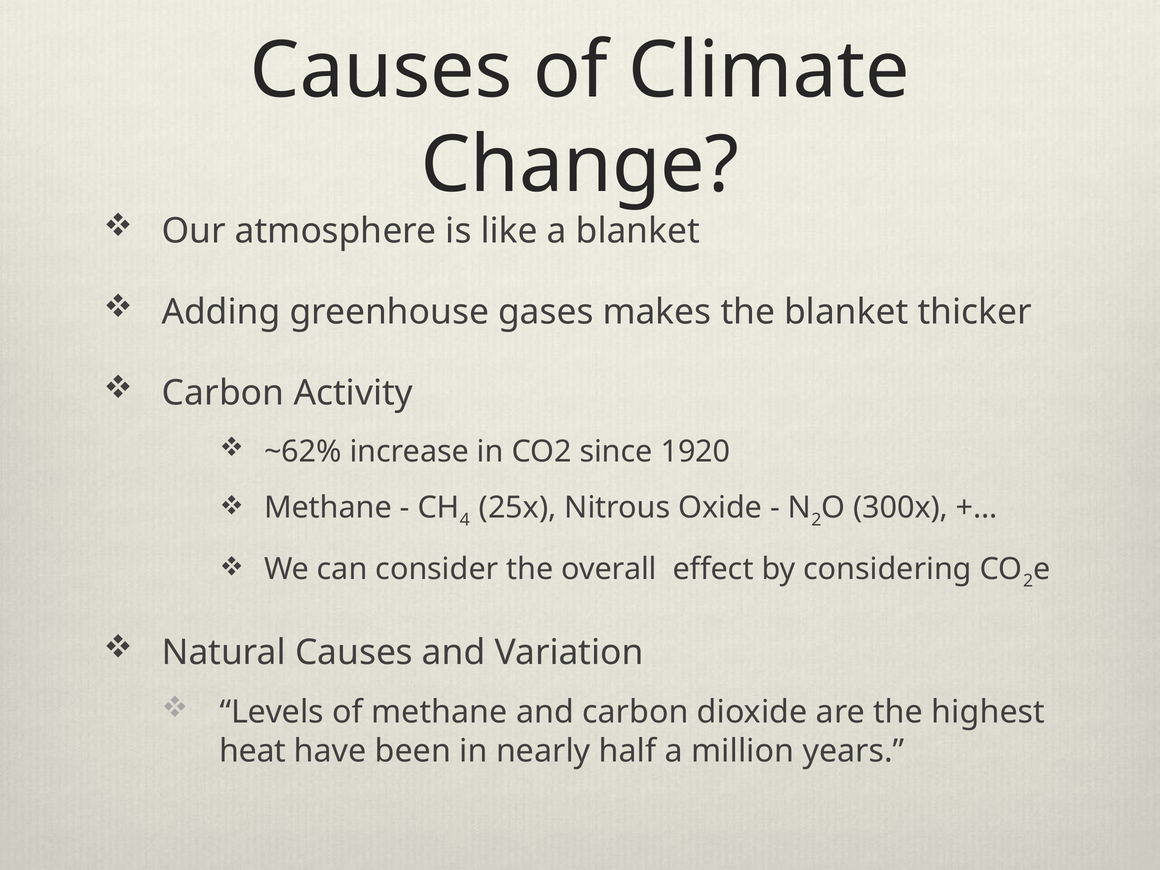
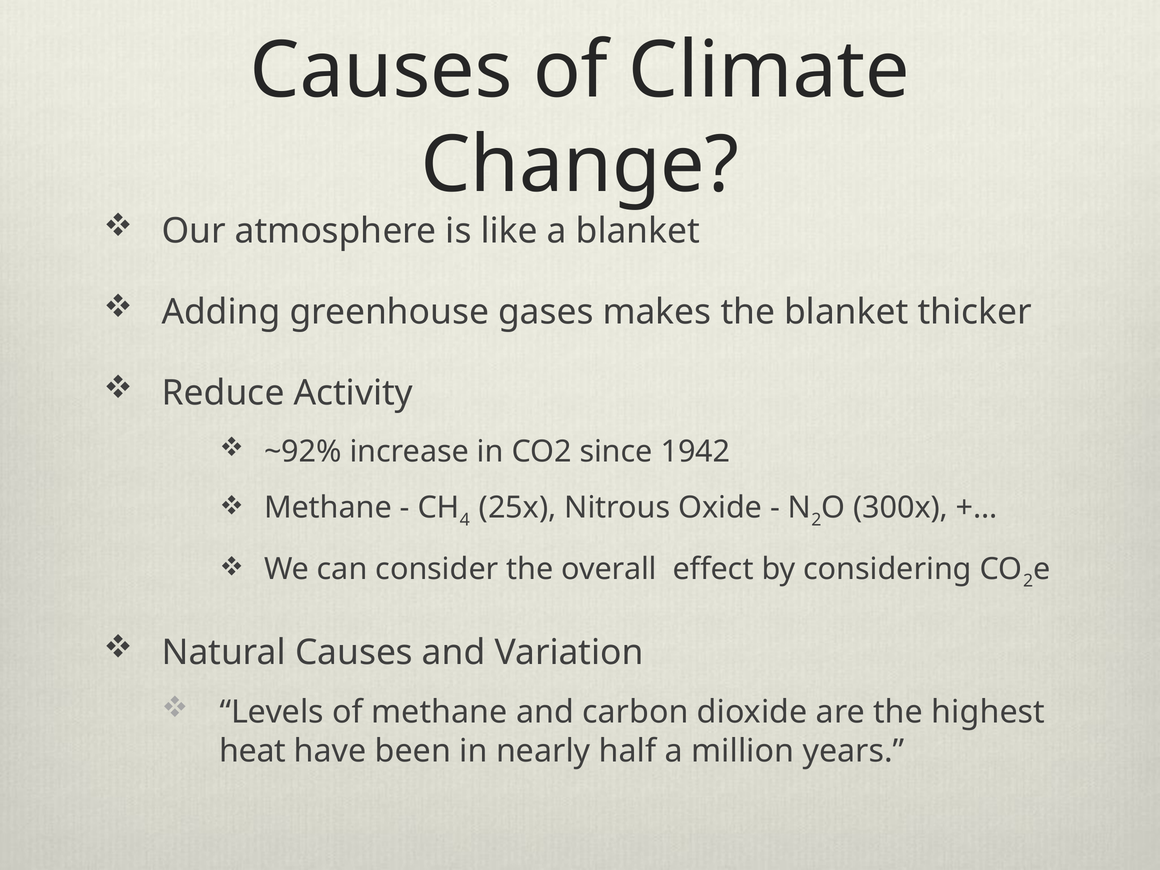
Carbon: Carbon -> Reduce (223, 393)
~62%: ~62% -> ~92% (303, 452)
1920: 1920 -> 1942 (696, 452)
